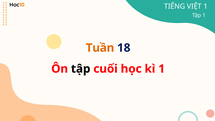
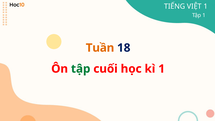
tập colour: black -> green (81, 69)
